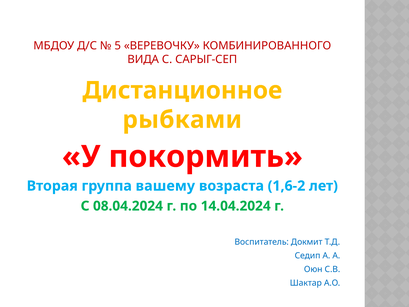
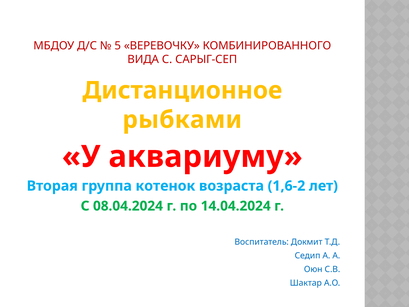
покормить: покормить -> аквариуму (206, 157)
вашему: вашему -> котенок (165, 186)
